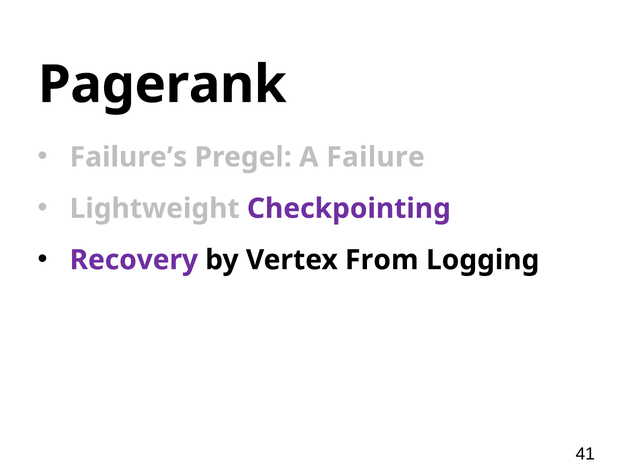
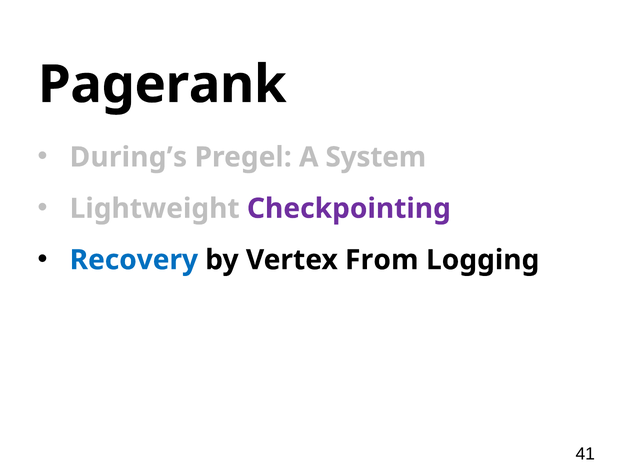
Failure’s: Failure’s -> During’s (128, 157)
Failure: Failure -> System (376, 157)
Recovery colour: purple -> blue (134, 260)
